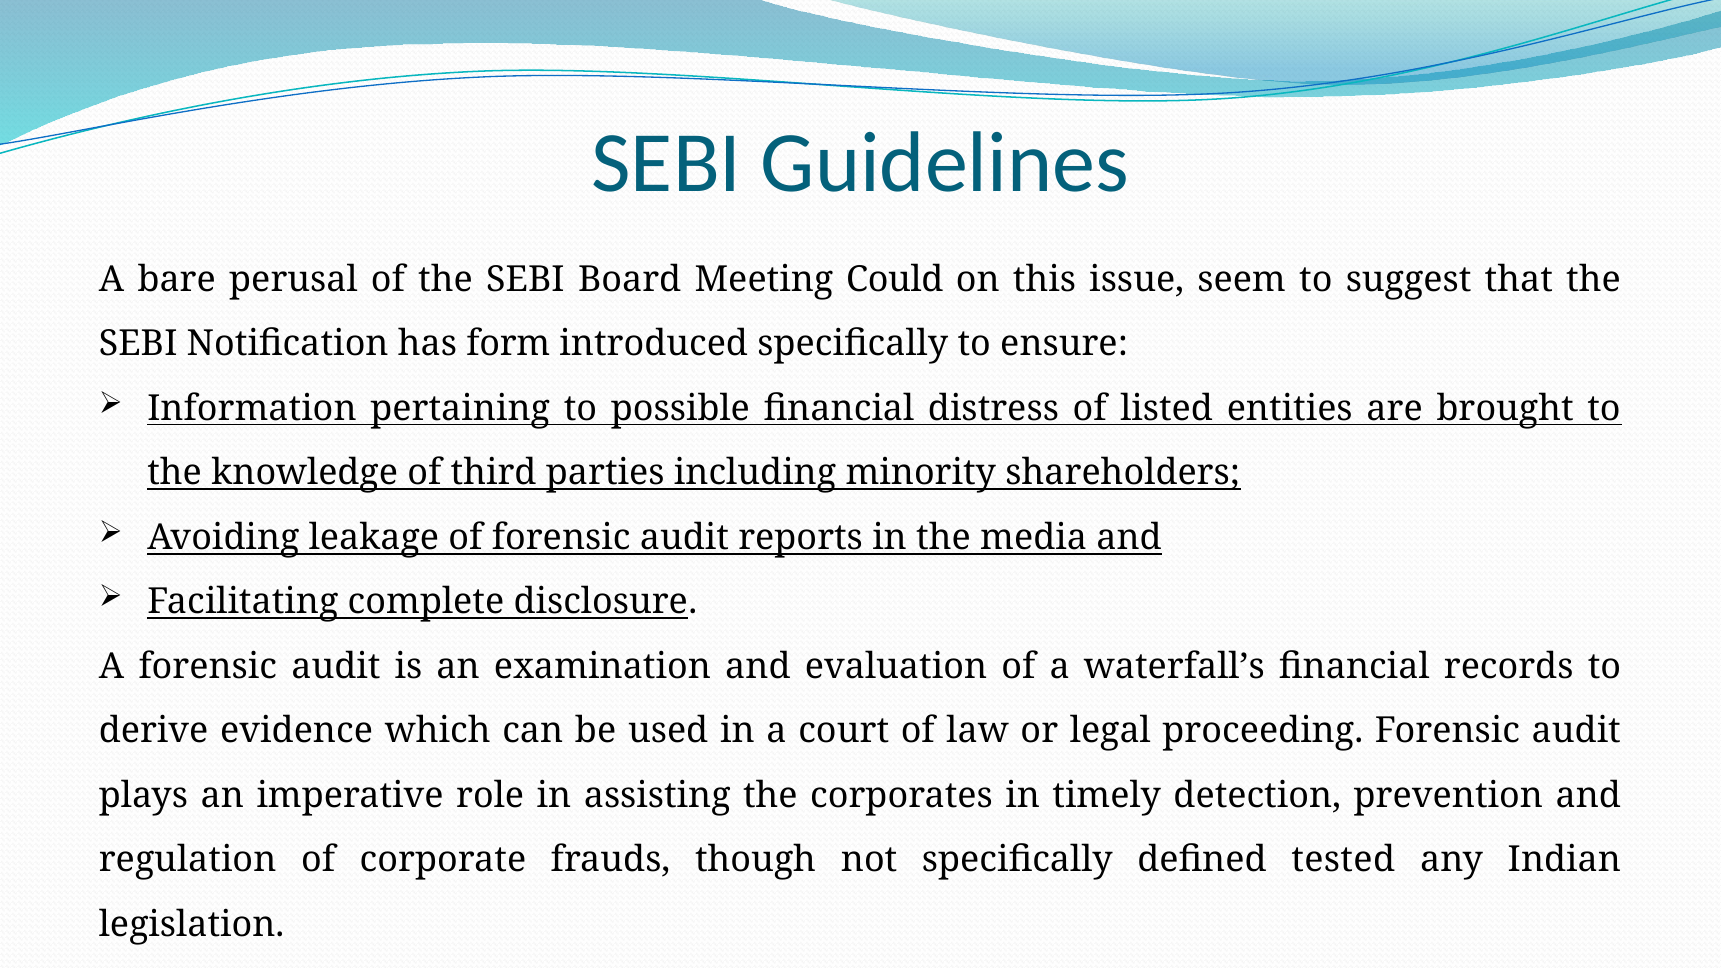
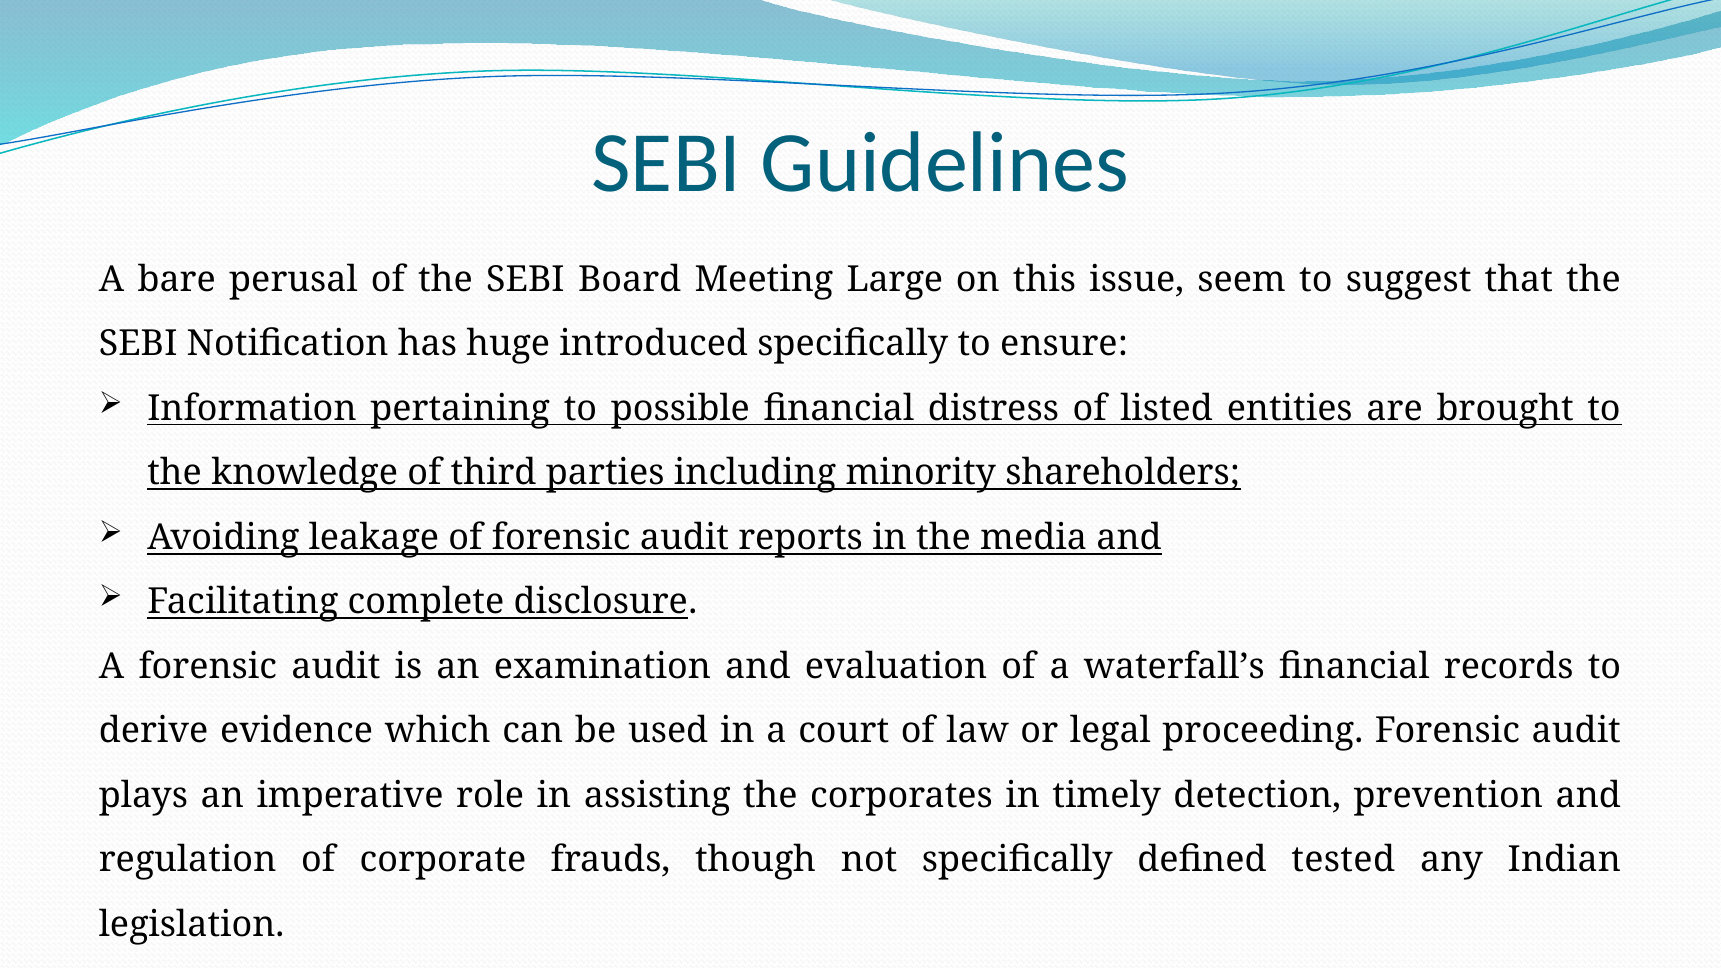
Could: Could -> Large (895, 279)
form: form -> huge (508, 344)
